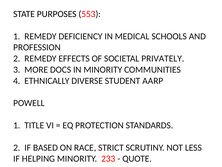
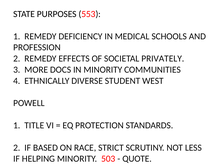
AARP: AARP -> WEST (153, 81)
233: 233 -> 503 (108, 158)
